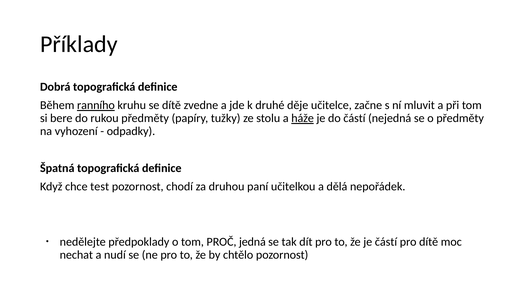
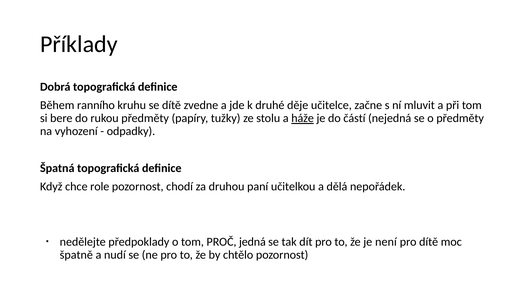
ranního underline: present -> none (96, 105)
test: test -> role (100, 187)
je částí: částí -> není (386, 242)
nechat: nechat -> špatně (76, 255)
